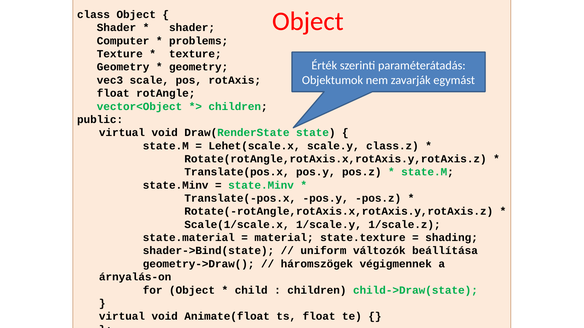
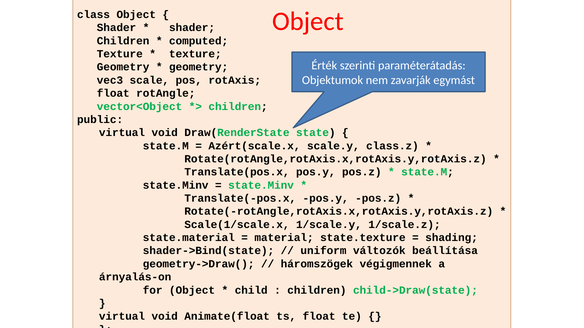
Computer: Computer -> Children (123, 41)
problems: problems -> computed (199, 41)
Lehet(scale.x: Lehet(scale.x -> Azért(scale.x (254, 146)
